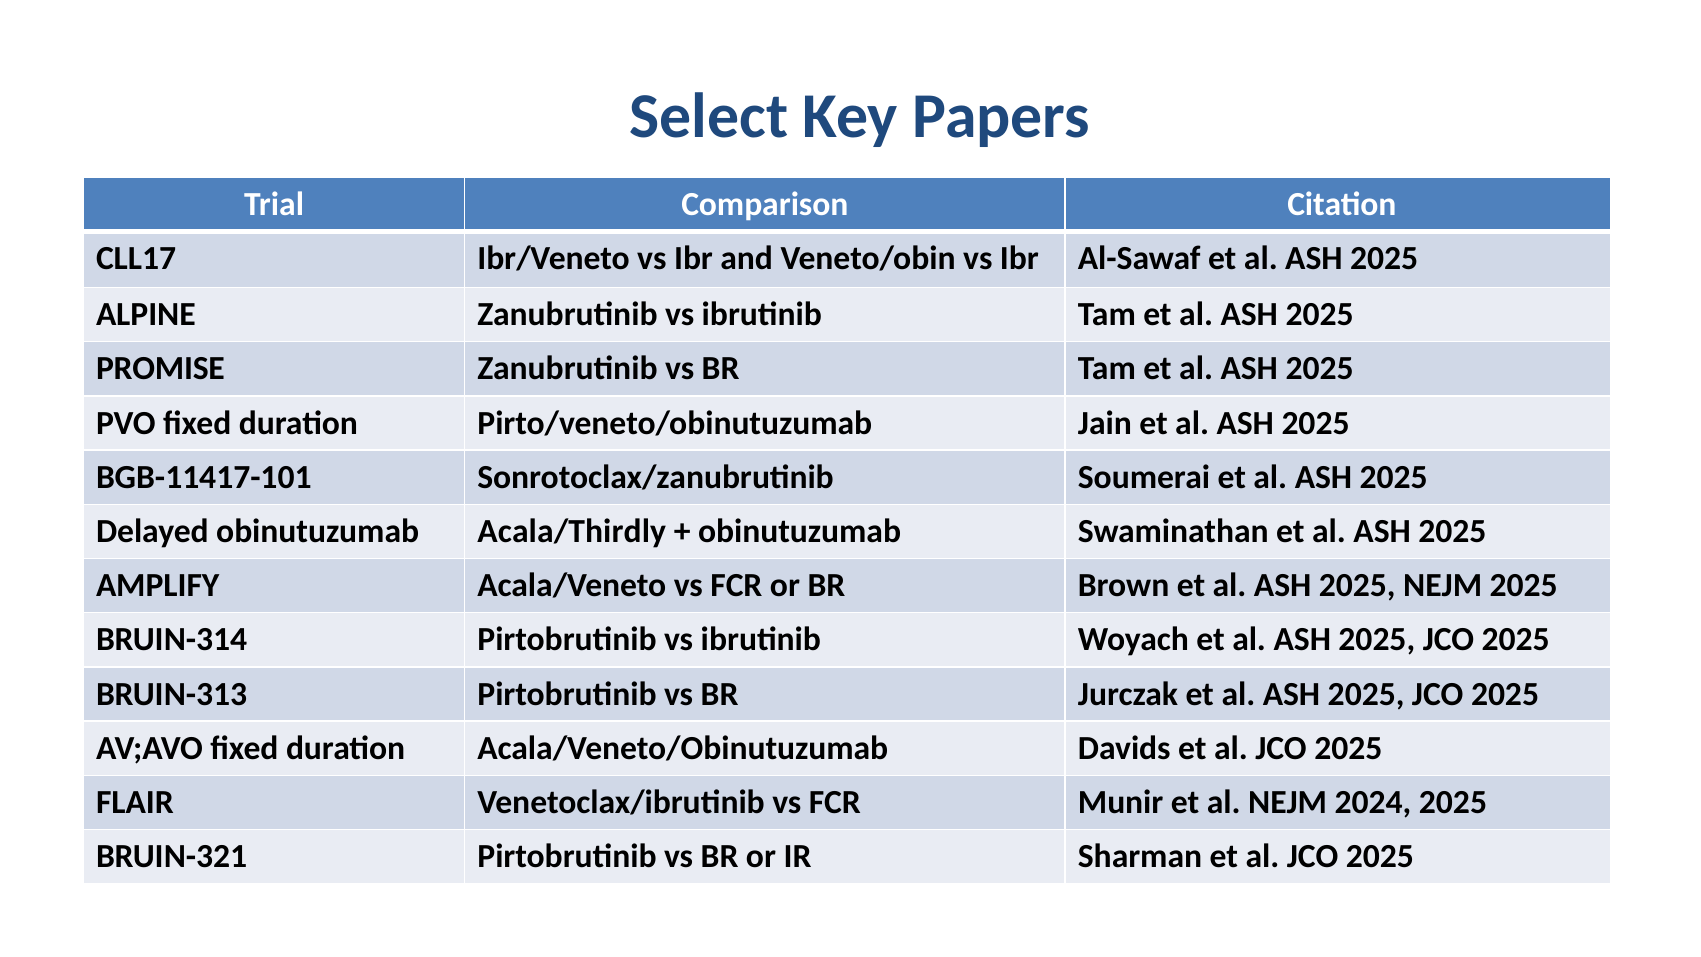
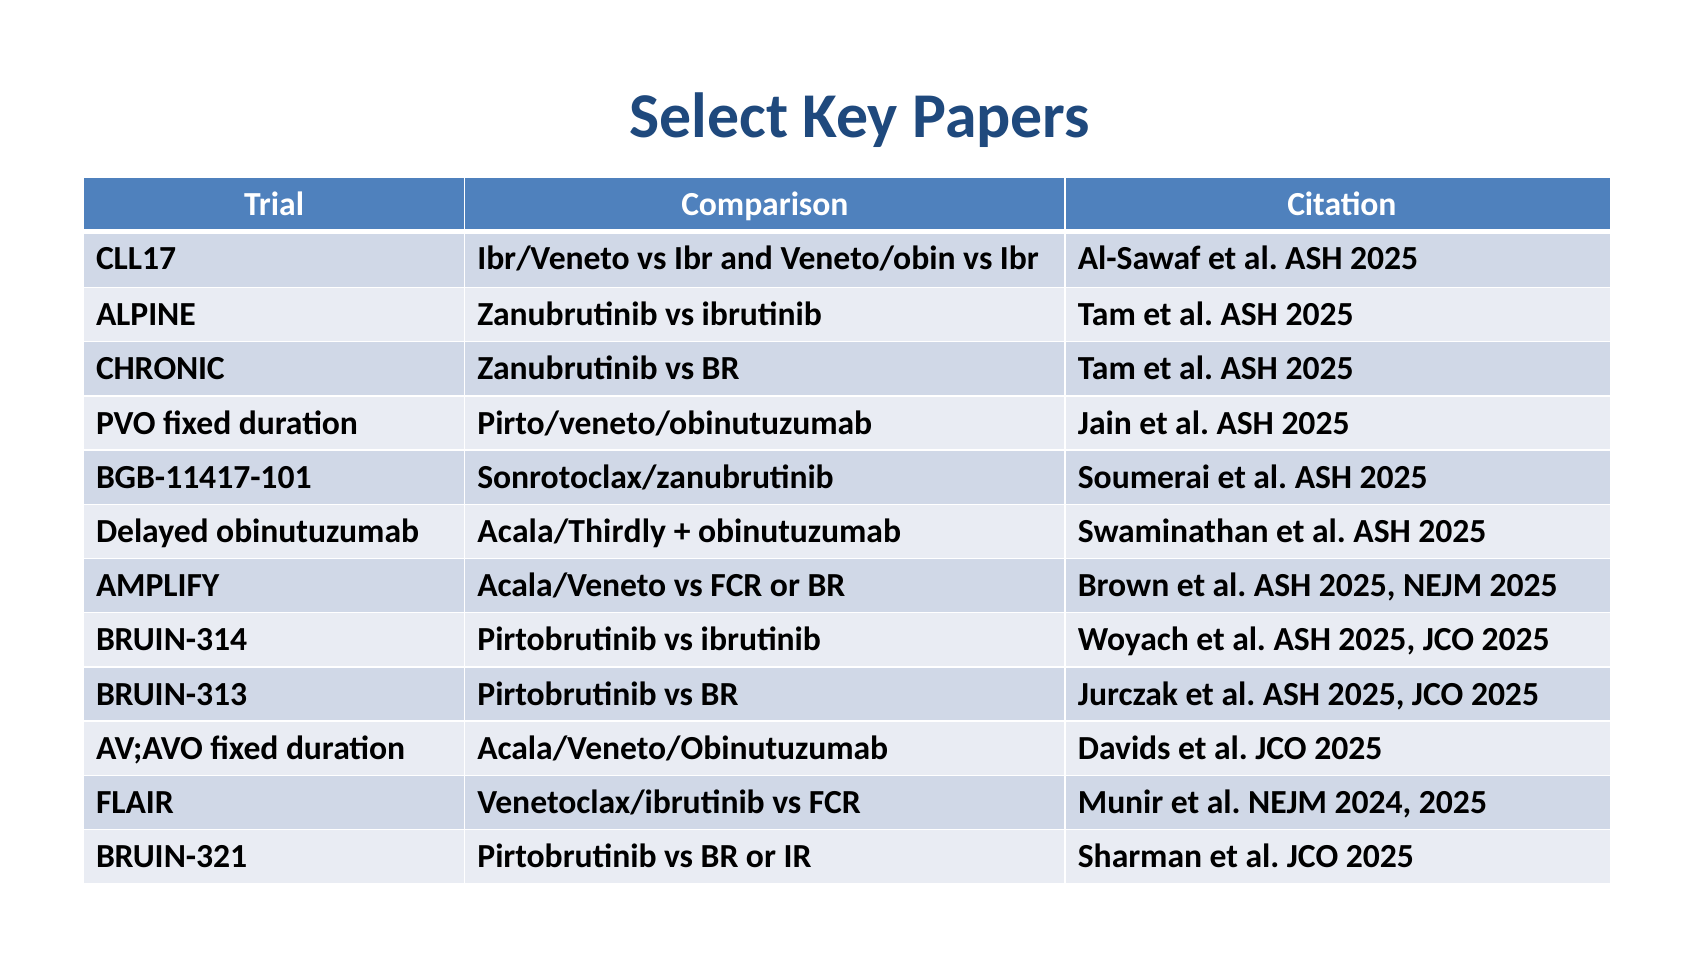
PROMISE: PROMISE -> CHRONIC (160, 369)
